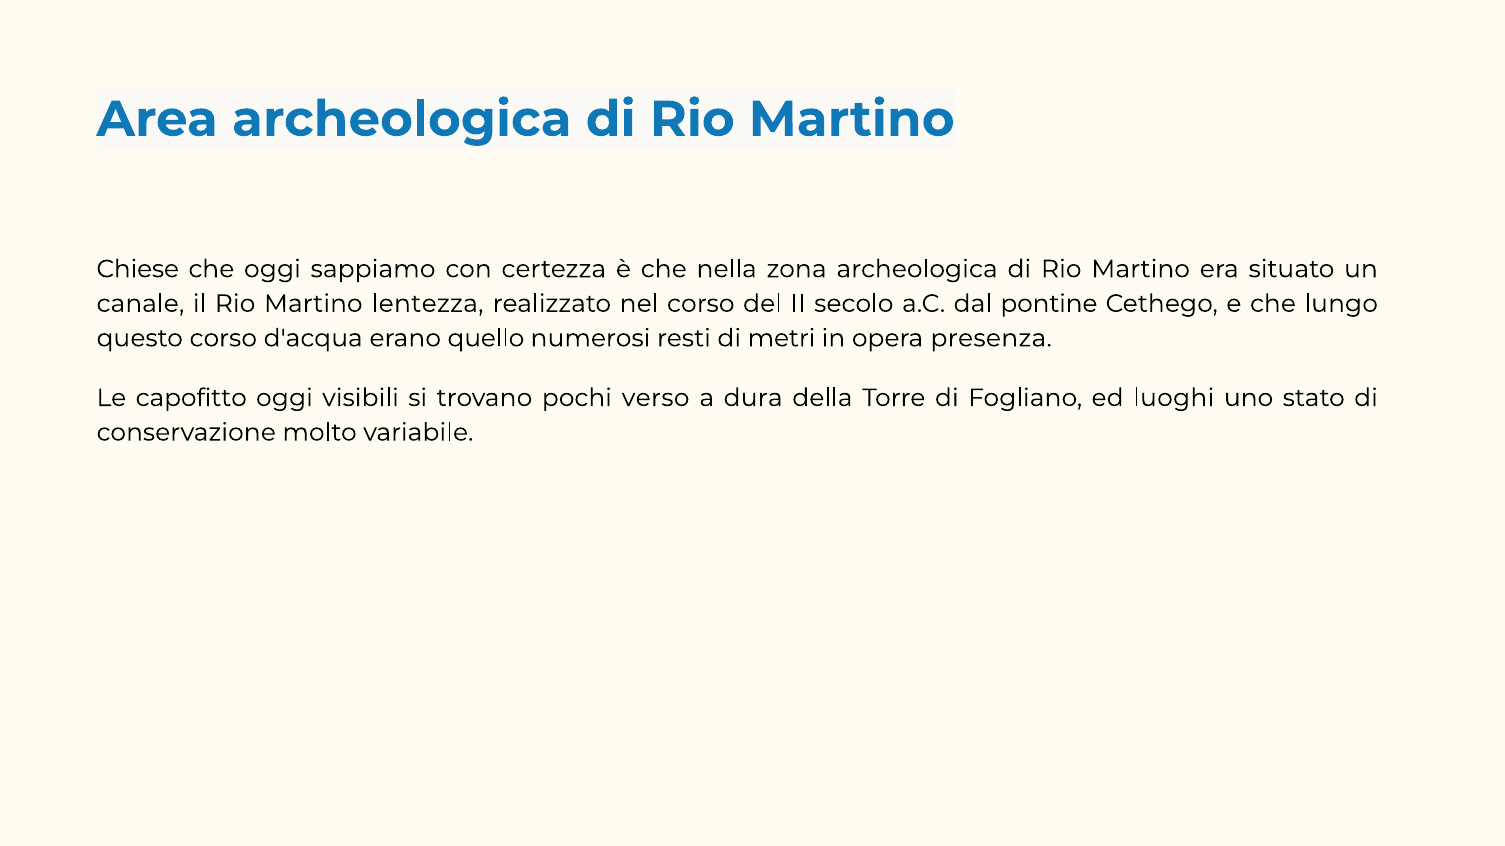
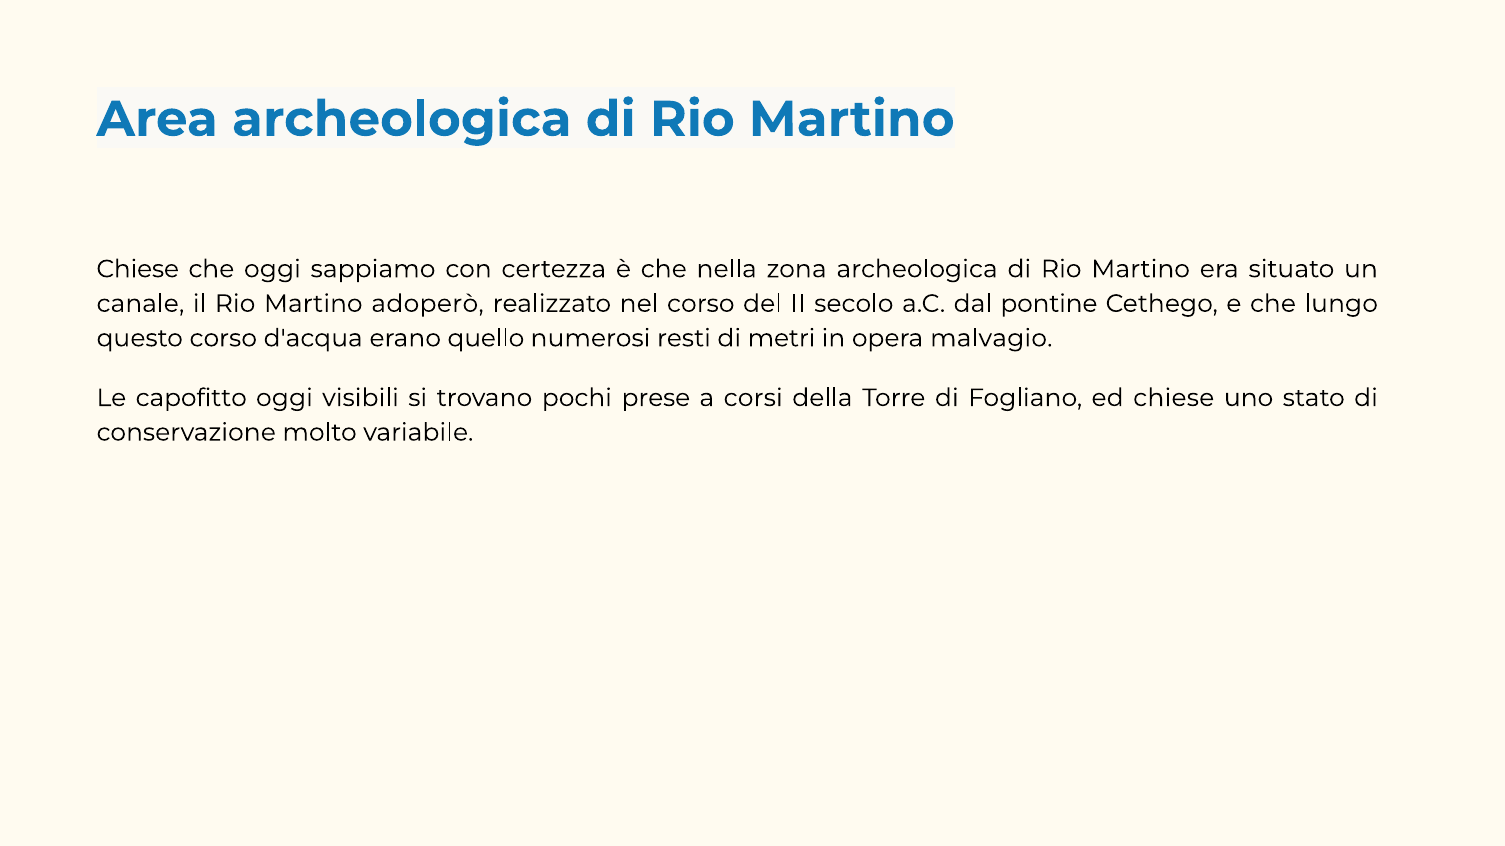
lentezza: lentezza -> adoperò (428, 304)
presenza: presenza -> malvagio (991, 338)
verso: verso -> prese (656, 398)
dura: dura -> corsi (753, 398)
ed luoghi: luoghi -> chiese (1174, 398)
